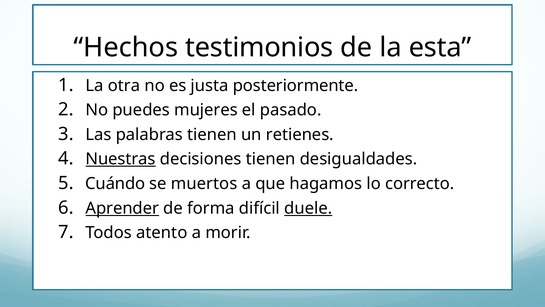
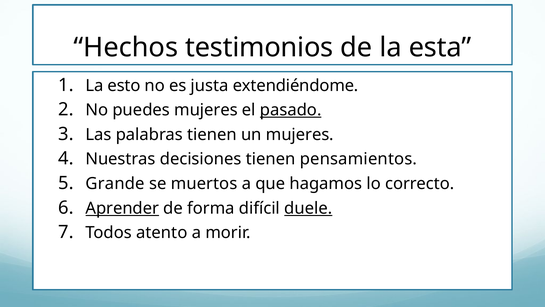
otra: otra -> esto (124, 85)
posteriormente: posteriormente -> extendiéndome (296, 85)
pasado underline: none -> present (291, 110)
un retienes: retienes -> mujeres (300, 134)
Nuestras underline: present -> none (121, 159)
desigualdades: desigualdades -> pensamientos (358, 159)
Cuándo: Cuándo -> Grande (115, 183)
